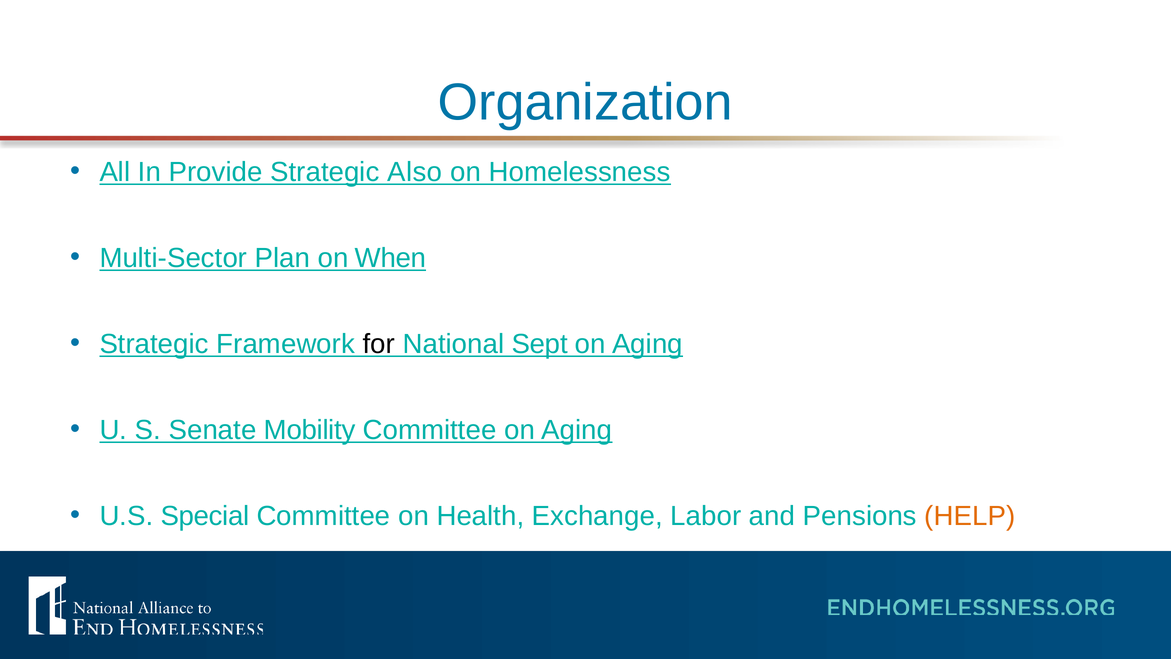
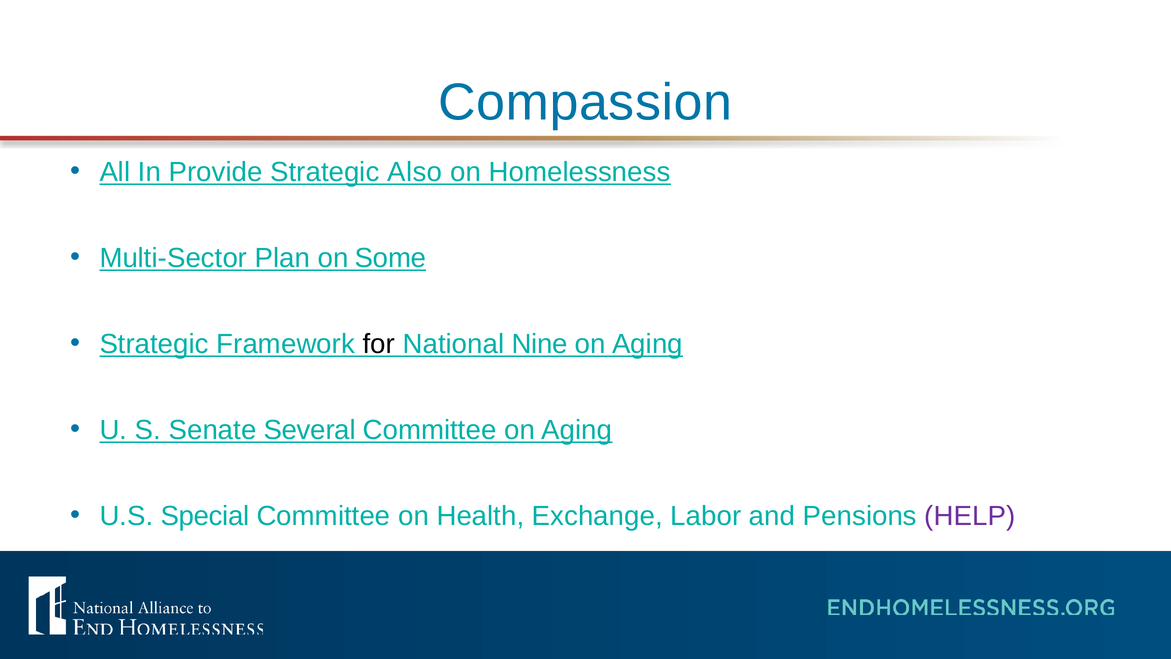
Organization: Organization -> Compassion (585, 103)
When: When -> Some (390, 258)
Sept: Sept -> Nine (540, 344)
Mobility: Mobility -> Several (310, 430)
HELP colour: orange -> purple (970, 516)
